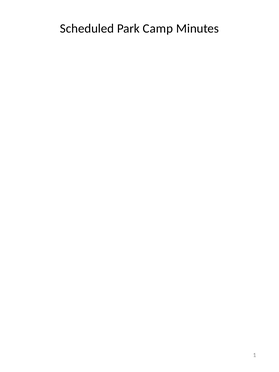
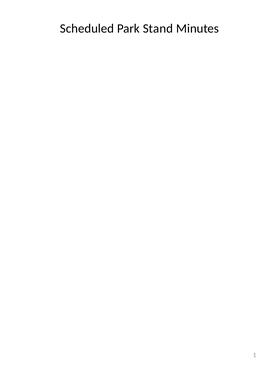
Camp: Camp -> Stand (158, 28)
